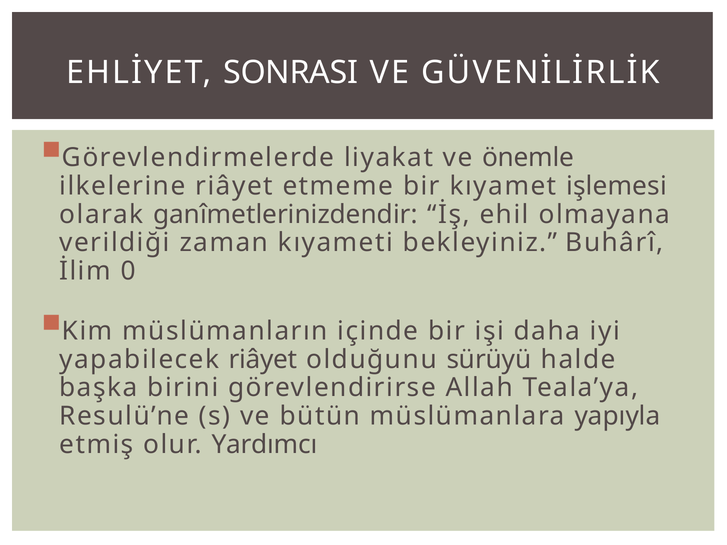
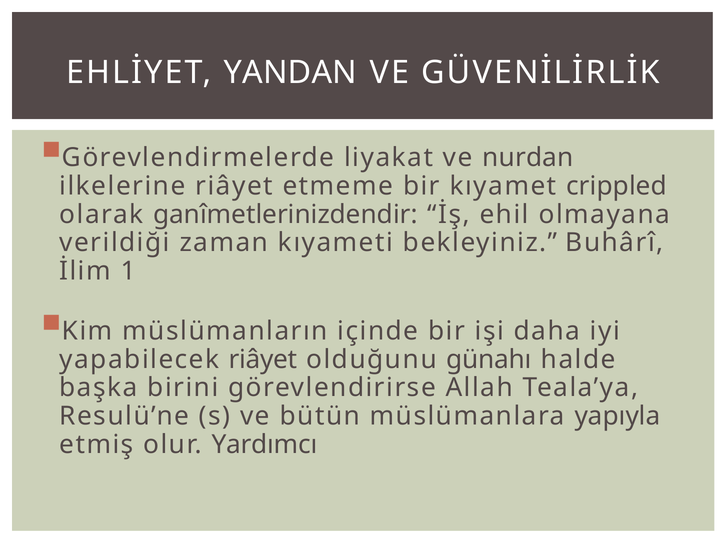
SONRASI: SONRASI -> YANDAN (290, 72)
önemle: önemle -> nurdan (528, 158)
işlemesi: işlemesi -> crippled (617, 186)
0: 0 -> 1 (128, 271)
sürüyü: sürüyü -> günahı (489, 360)
